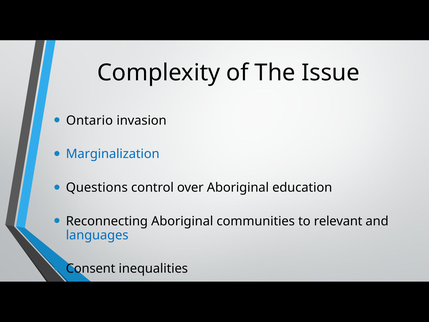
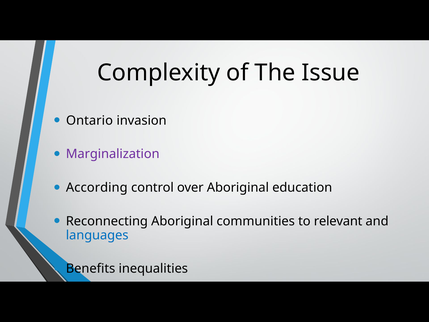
Marginalization colour: blue -> purple (113, 154)
Questions: Questions -> According (97, 188)
Consent: Consent -> Benefits (91, 268)
